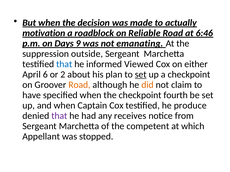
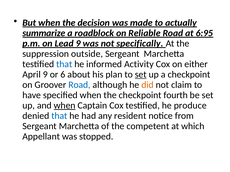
motivation: motivation -> summarize (44, 33)
6:46: 6:46 -> 6:95 (204, 33)
Days: Days -> Lead (64, 44)
emanating: emanating -> specifically (140, 44)
Viewed: Viewed -> Activity (139, 64)
April 6: 6 -> 9 (45, 75)
2: 2 -> 6 (63, 75)
Road colour: orange -> blue (79, 85)
when underline: none -> present (65, 106)
that colour: purple -> blue (59, 116)
receives: receives -> resident (130, 116)
